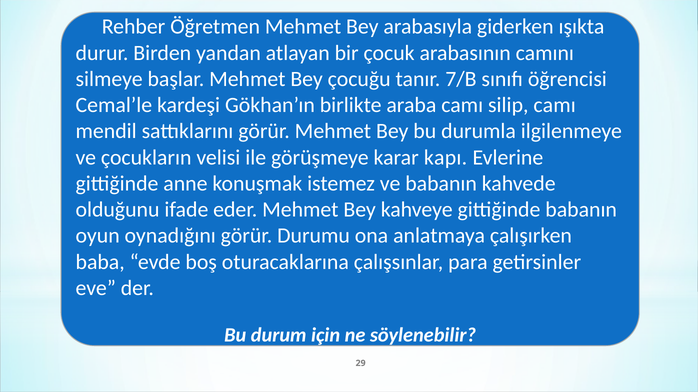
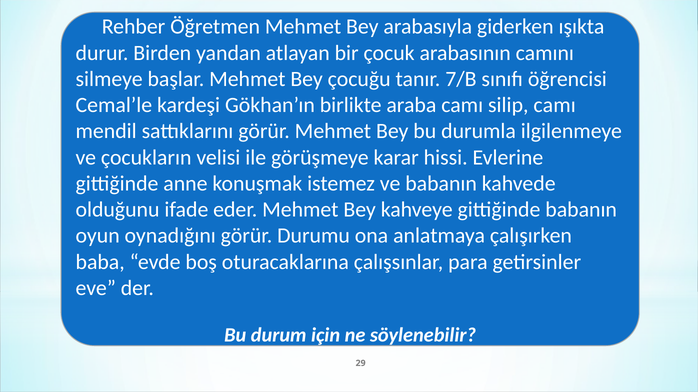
kapı: kapı -> hissi (446, 158)
